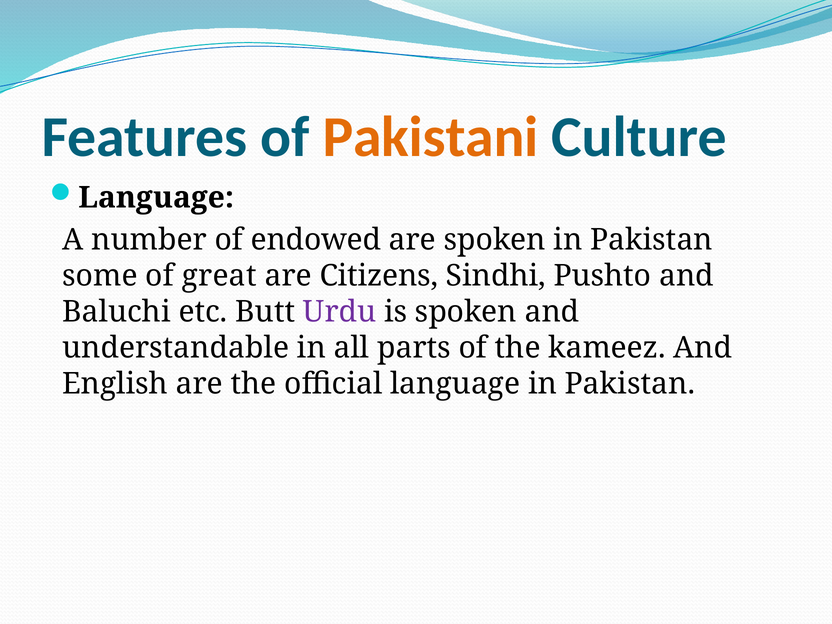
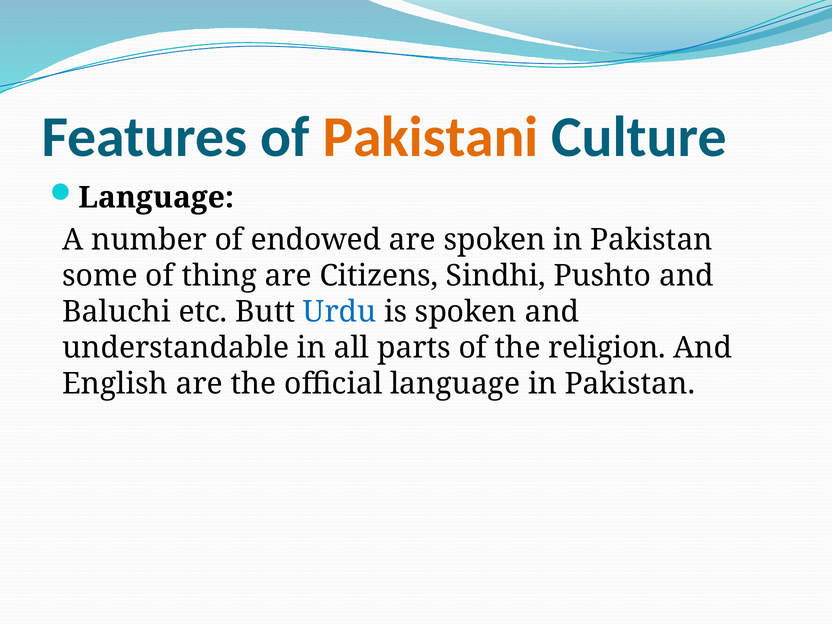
great: great -> thing (219, 276)
Urdu colour: purple -> blue (340, 312)
kameez: kameez -> religion (607, 348)
